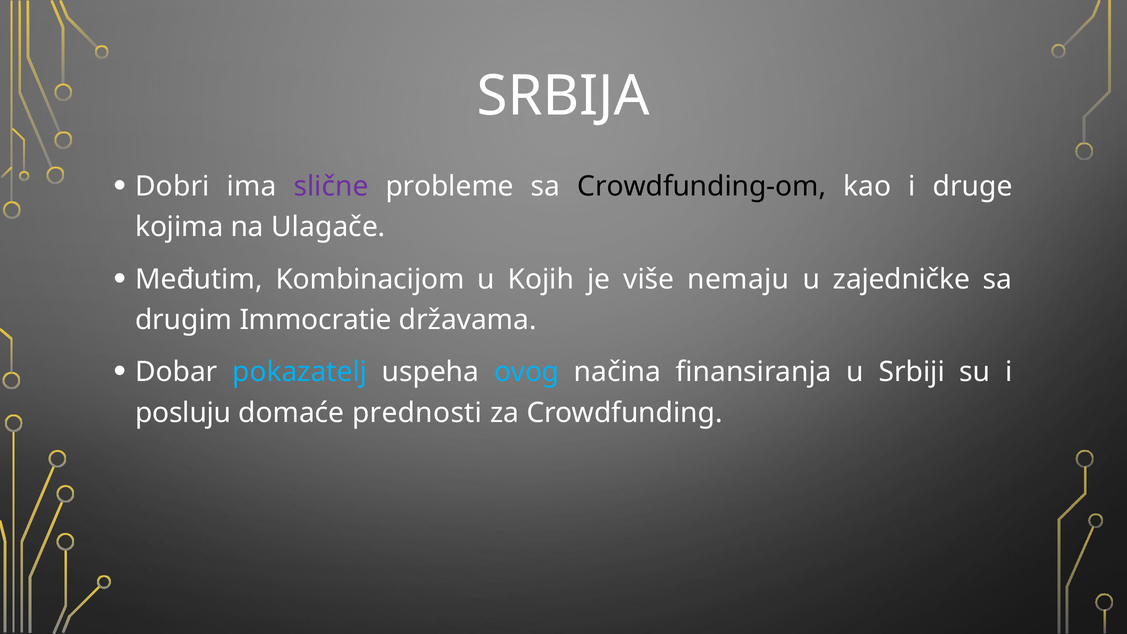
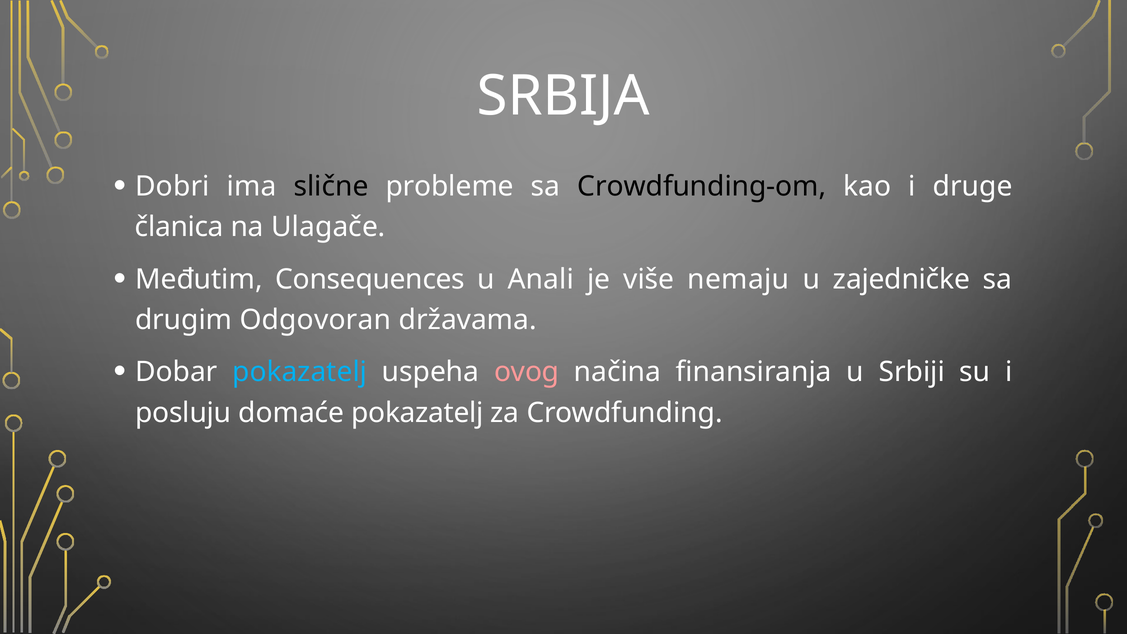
slične colour: purple -> black (331, 186)
kojima: kojima -> članica (179, 227)
Kombinacijom: Kombinacijom -> Consequences (370, 279)
Kojih: Kojih -> Anali (541, 279)
Immocratie: Immocratie -> Odgovoran (315, 320)
ovog colour: light blue -> pink (527, 372)
domaće prednosti: prednosti -> pokazatelj (417, 413)
